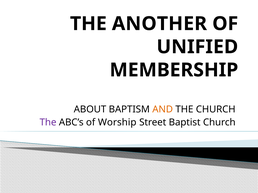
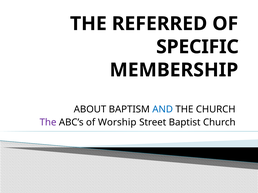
ANOTHER: ANOTHER -> REFERRED (160, 24)
UNIFIED: UNIFIED -> SPECIFIC (197, 47)
AND colour: orange -> blue (163, 110)
